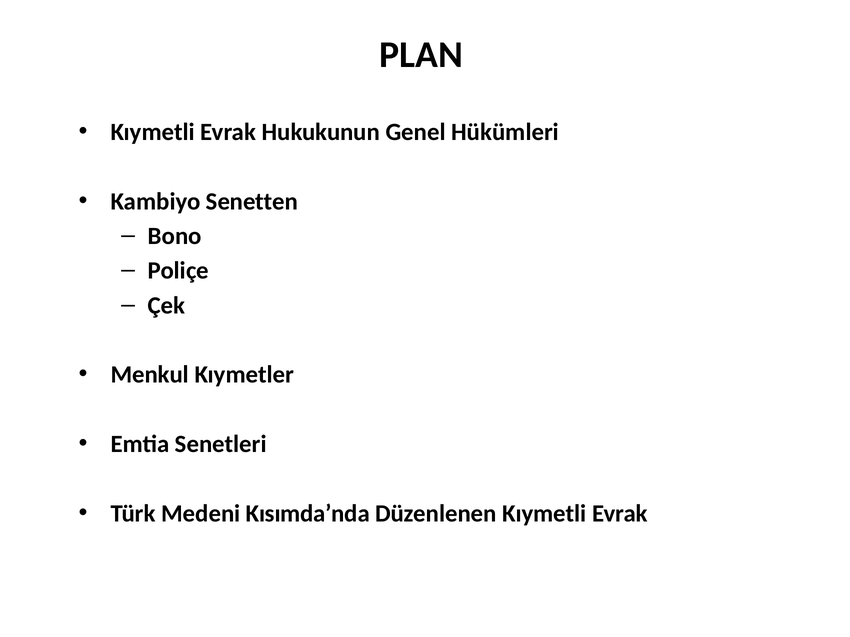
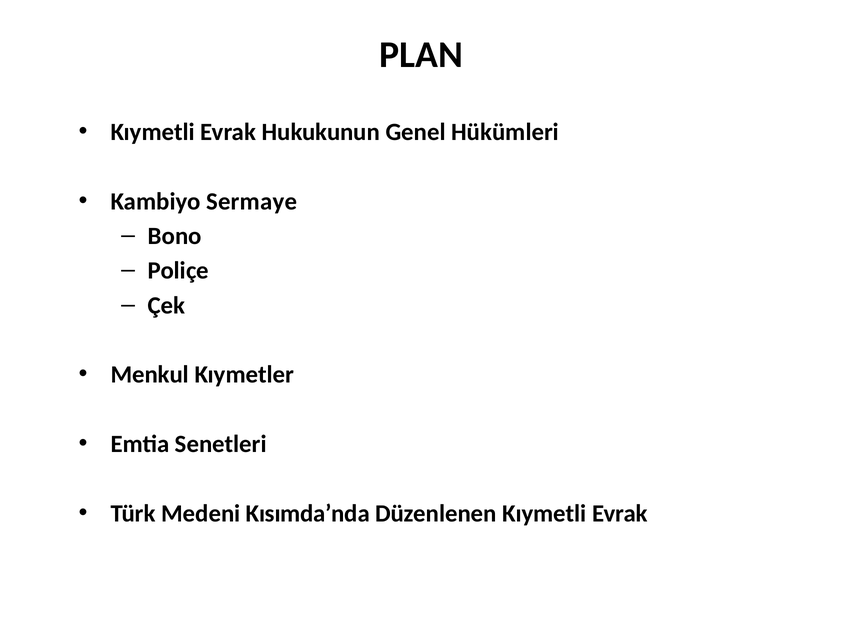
Senetten: Senetten -> Sermaye (252, 202)
